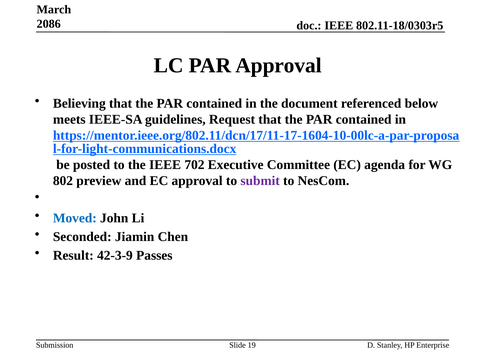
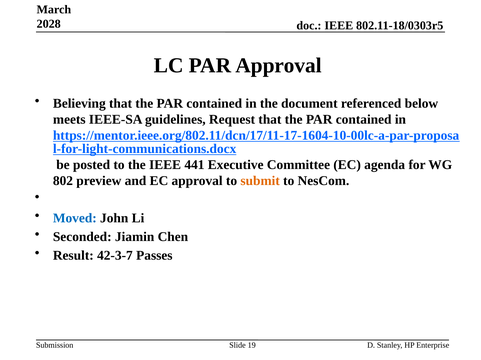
2086: 2086 -> 2028 (49, 24)
702: 702 -> 441 (194, 165)
submit colour: purple -> orange (260, 181)
42-3-9: 42-3-9 -> 42-3-7 (115, 256)
